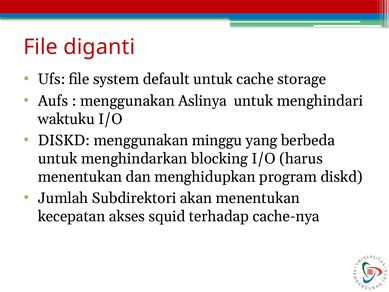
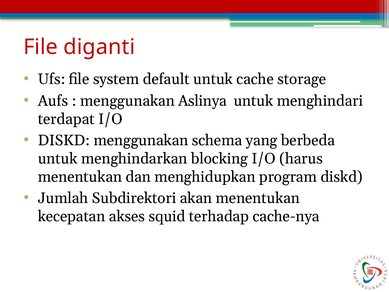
waktuku: waktuku -> terdapat (66, 119)
minggu: minggu -> schema (217, 140)
